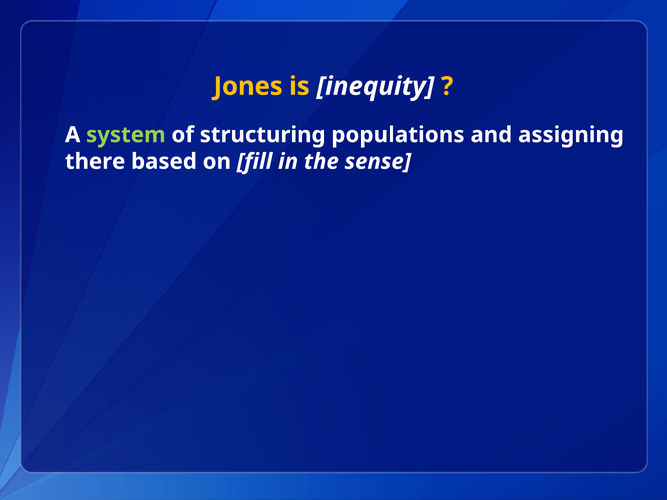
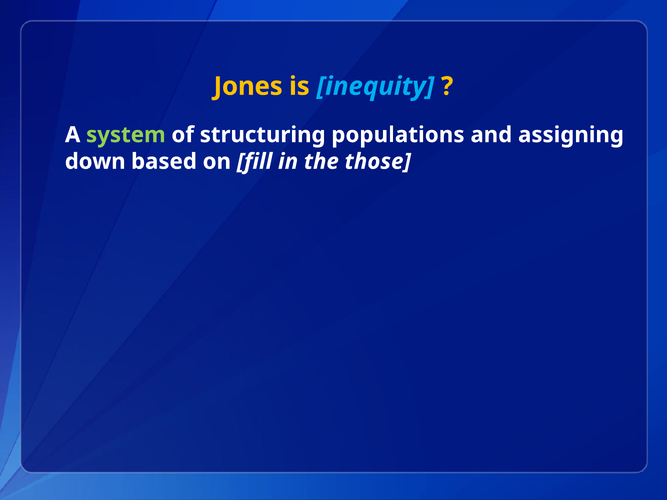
inequity colour: white -> light blue (375, 86)
there: there -> down (95, 162)
sense: sense -> those (378, 162)
